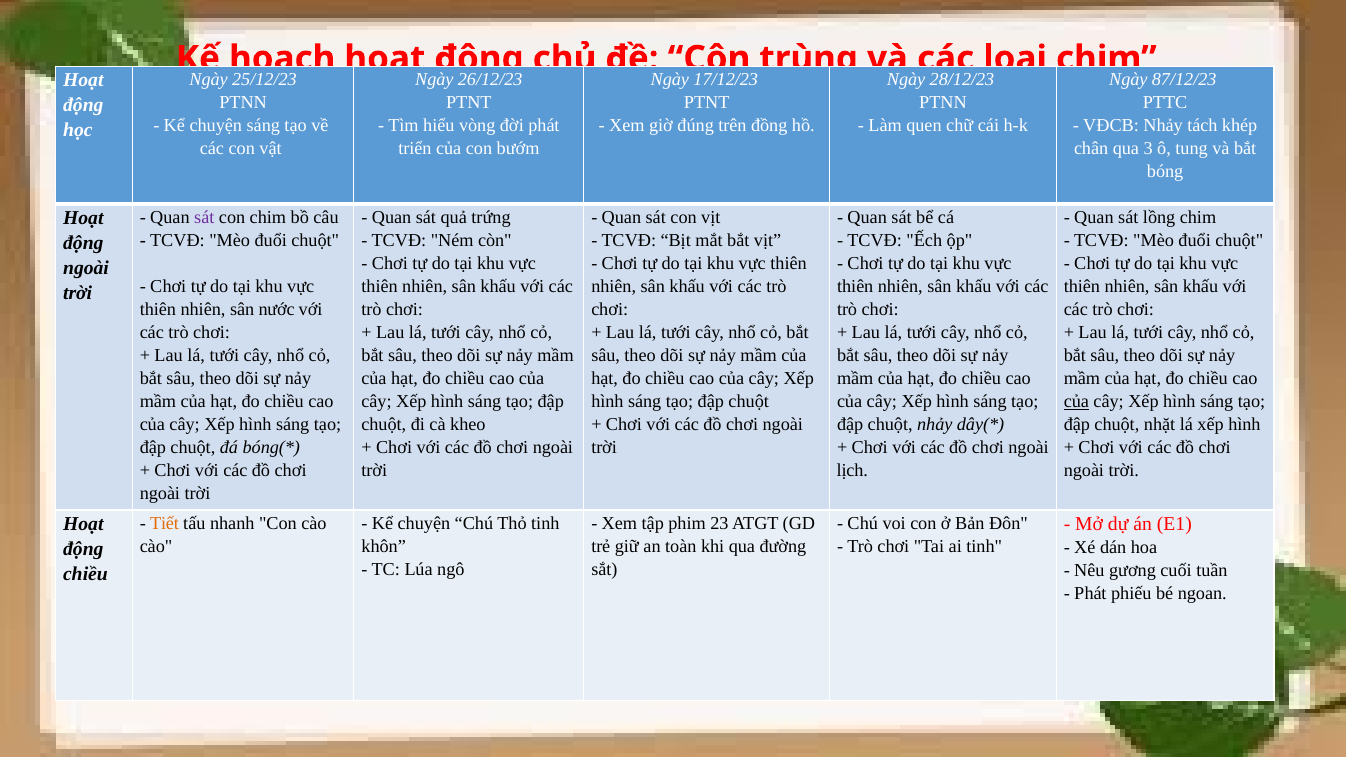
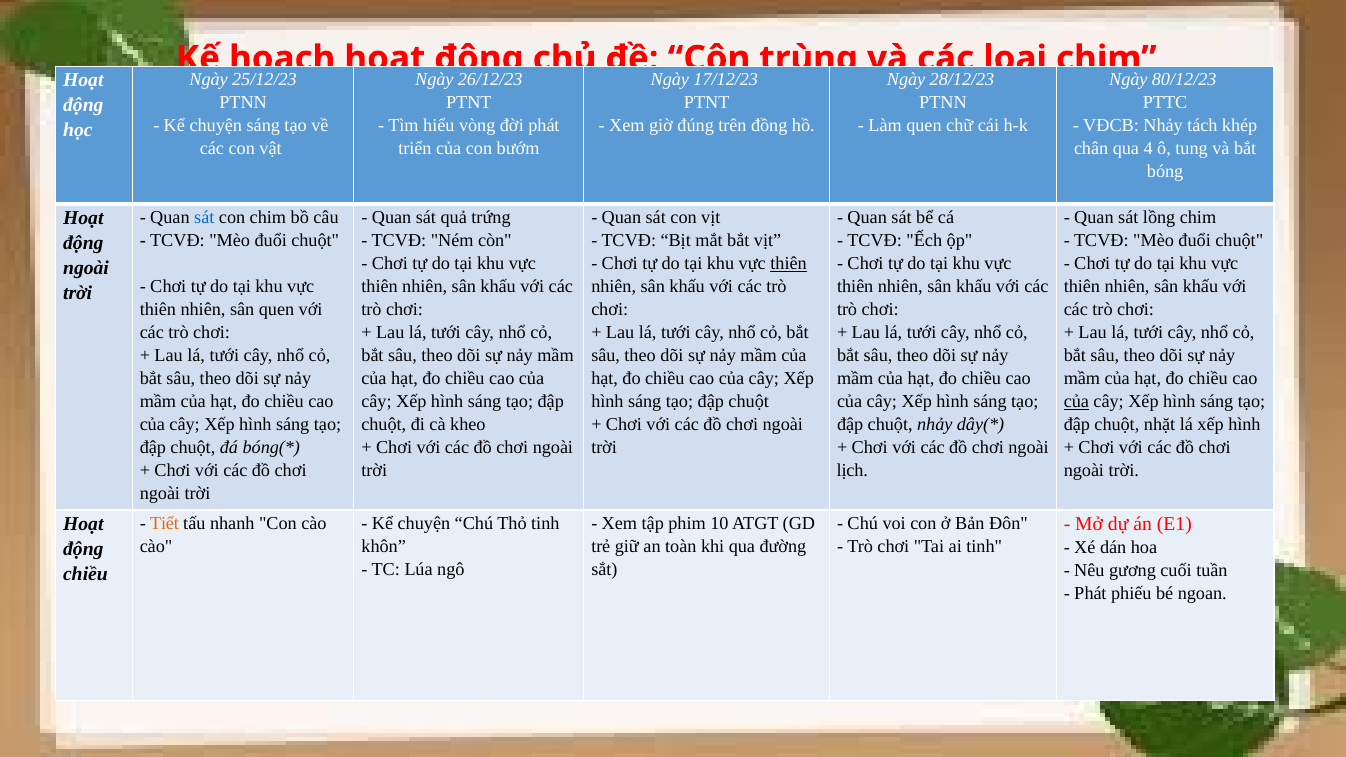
87/12/23: 87/12/23 -> 80/12/23 (1184, 79)
3: 3 -> 4 (1148, 148)
sát colour: purple -> blue (204, 217)
thiên underline: none -> present (789, 263)
sân nước: nước -> quen (277, 309)
23: 23 -> 10 (719, 523)
